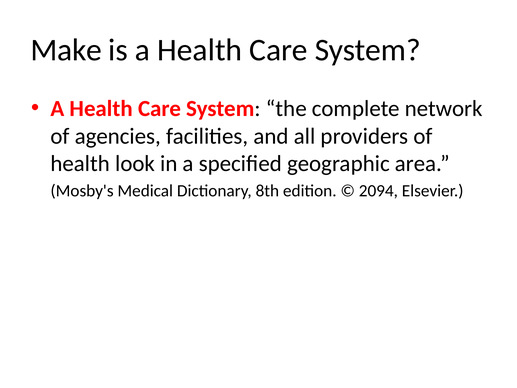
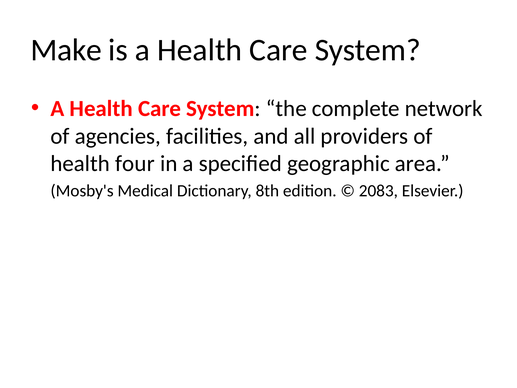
look: look -> four (135, 164)
2094: 2094 -> 2083 (378, 191)
